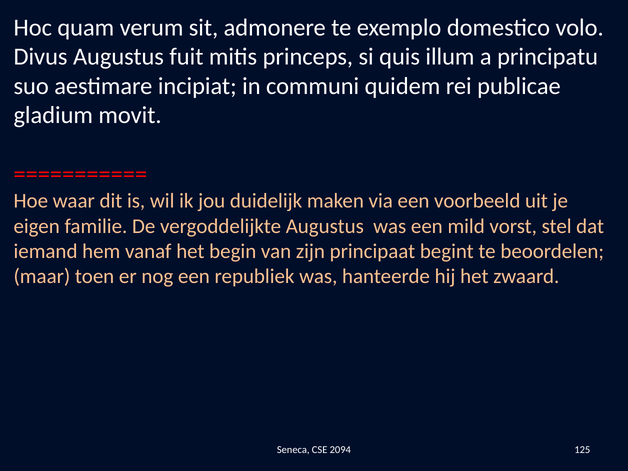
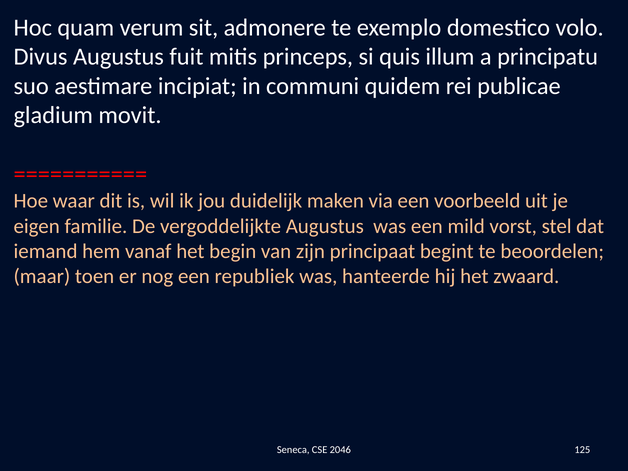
2094: 2094 -> 2046 (340, 450)
